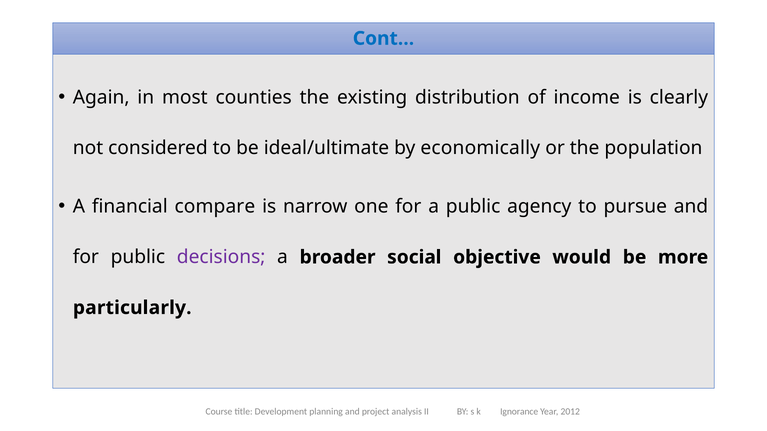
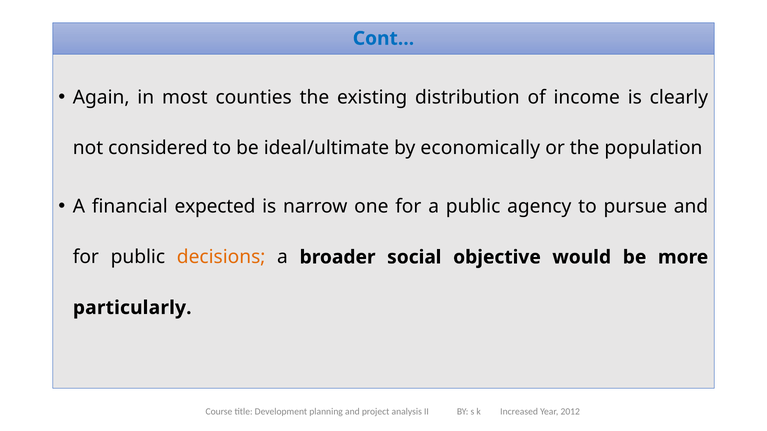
compare: compare -> expected (215, 207)
decisions colour: purple -> orange (221, 257)
Ignorance: Ignorance -> Increased (519, 412)
